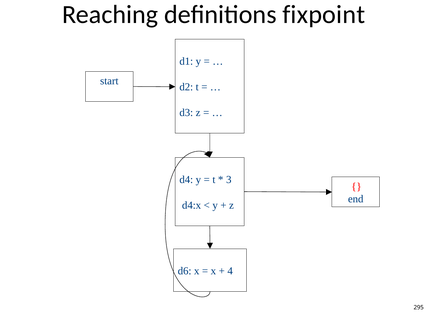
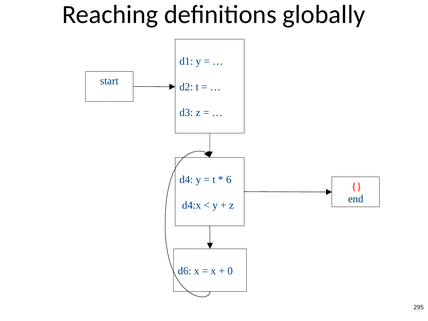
fixpoint: fixpoint -> globally (324, 14)
3: 3 -> 6 (229, 180)
4: 4 -> 0 (230, 271)
